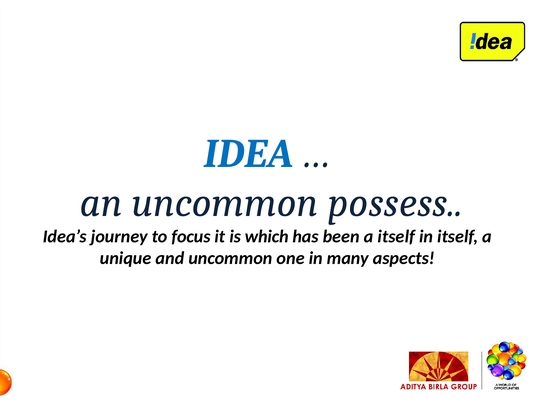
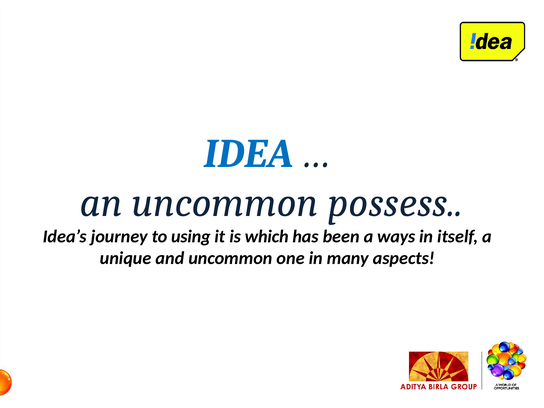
focus: focus -> using (191, 237)
a itself: itself -> ways (396, 237)
